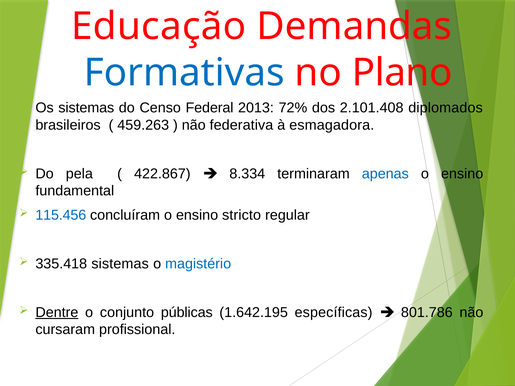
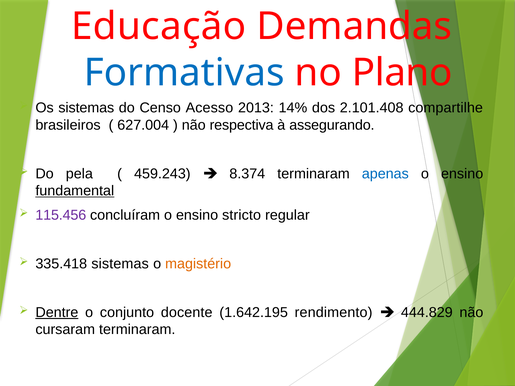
Federal: Federal -> Acesso (209, 108)
72%: 72% -> 14% (293, 108)
diplomados: diplomados -> compartilhe (446, 108)
459.263: 459.263 -> 627.004 (143, 125)
federativa: federativa -> respectiva (242, 125)
esmagadora: esmagadora -> assegurando (332, 125)
422.867: 422.867 -> 459.243 (162, 174)
8.334: 8.334 -> 8.374 (247, 174)
fundamental underline: none -> present (75, 191)
115.456 colour: blue -> purple (61, 215)
magistério colour: blue -> orange (198, 264)
públicas: públicas -> docente (187, 313)
específicas: específicas -> rendimento (334, 313)
801.786: 801.786 -> 444.829 (427, 313)
cursaram profissional: profissional -> terminaram (137, 330)
